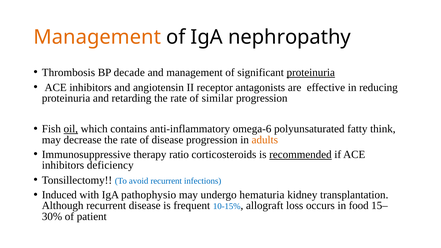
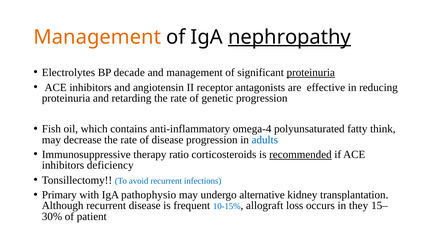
nephropathy underline: none -> present (289, 37)
Thrombosis: Thrombosis -> Electrolytes (68, 73)
similar: similar -> genetic (217, 98)
oil underline: present -> none (71, 129)
omega-6: omega-6 -> omega-4 (252, 129)
adults colour: orange -> blue (265, 140)
Induced: Induced -> Primary (59, 195)
hematuria: hematuria -> alternative (262, 195)
food: food -> they (359, 206)
